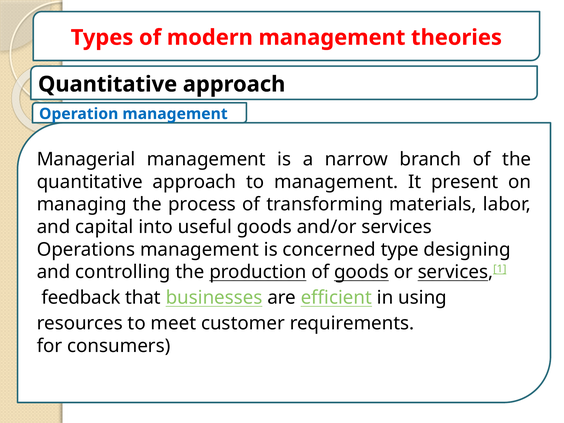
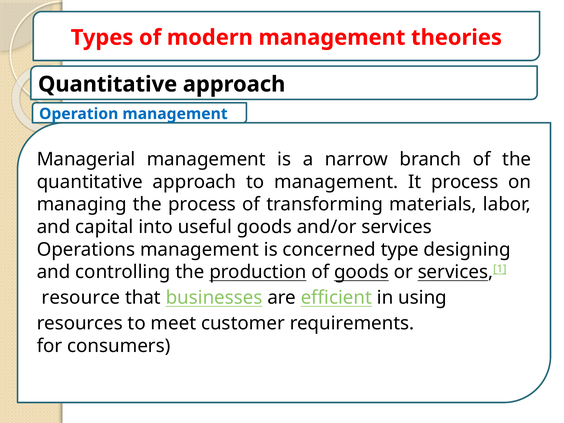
It present: present -> process (465, 182)
feedback: feedback -> resource (81, 298)
